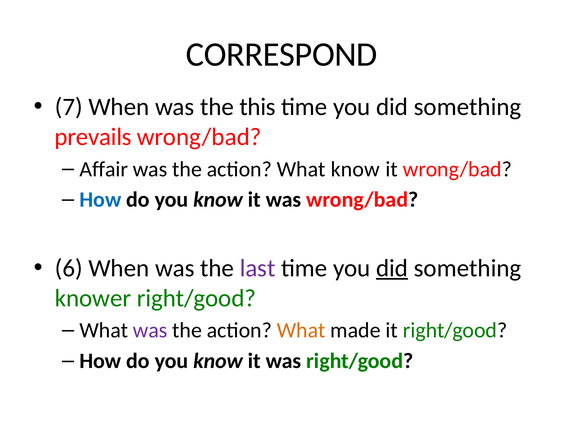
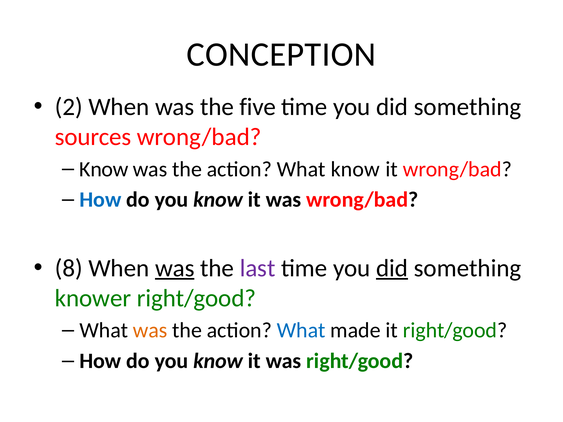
CORRESPOND: CORRESPOND -> CONCEPTION (281, 55)
7: 7 -> 2 (69, 107)
this: this -> five (258, 107)
prevails: prevails -> sources (93, 137)
Affair: Affair -> Know (104, 169)
6: 6 -> 8 (69, 268)
was underline: none -> present (175, 268)
was colour: purple -> orange (150, 331)
What colour: orange -> blue (301, 331)
